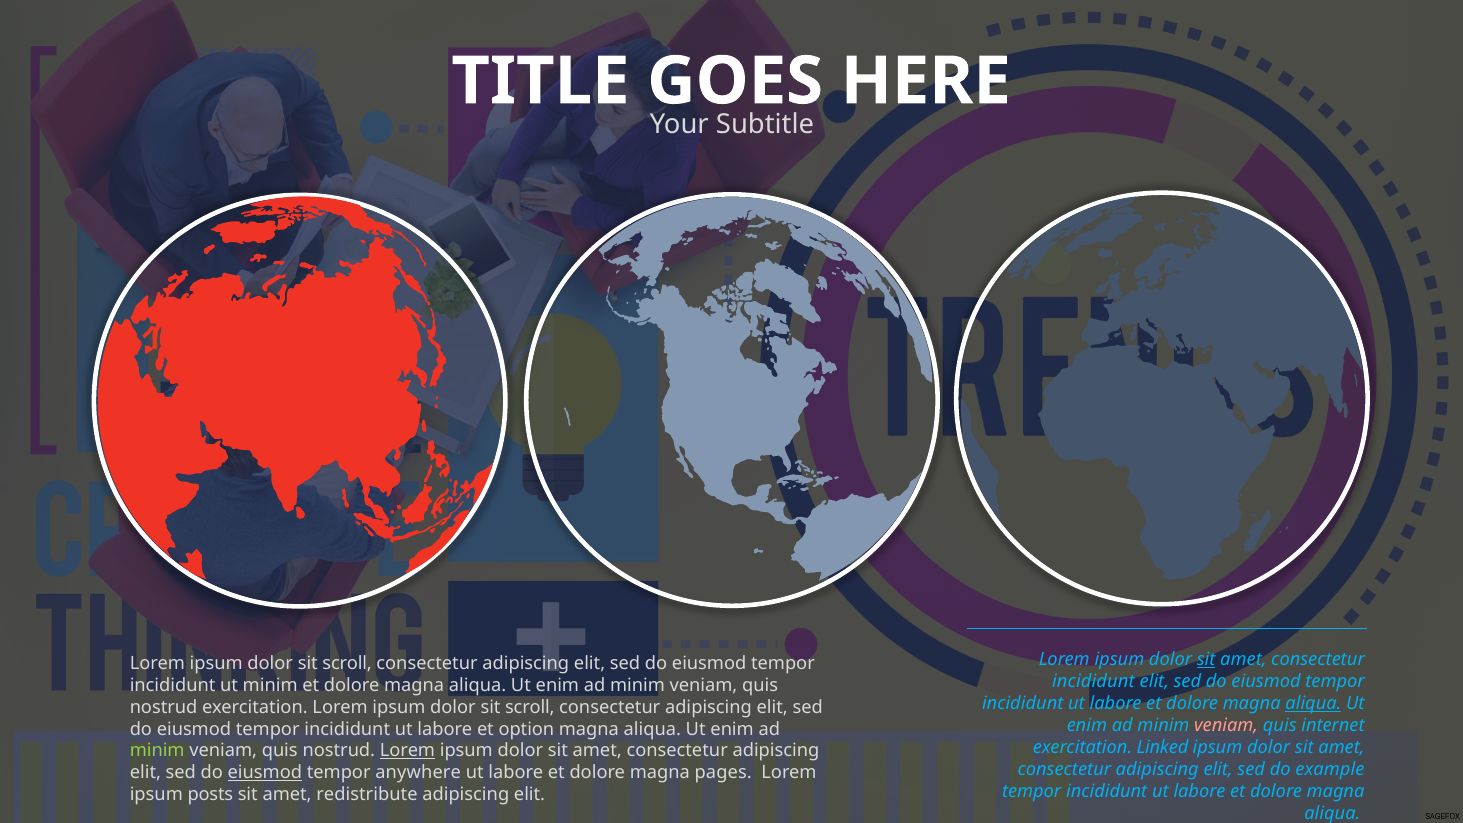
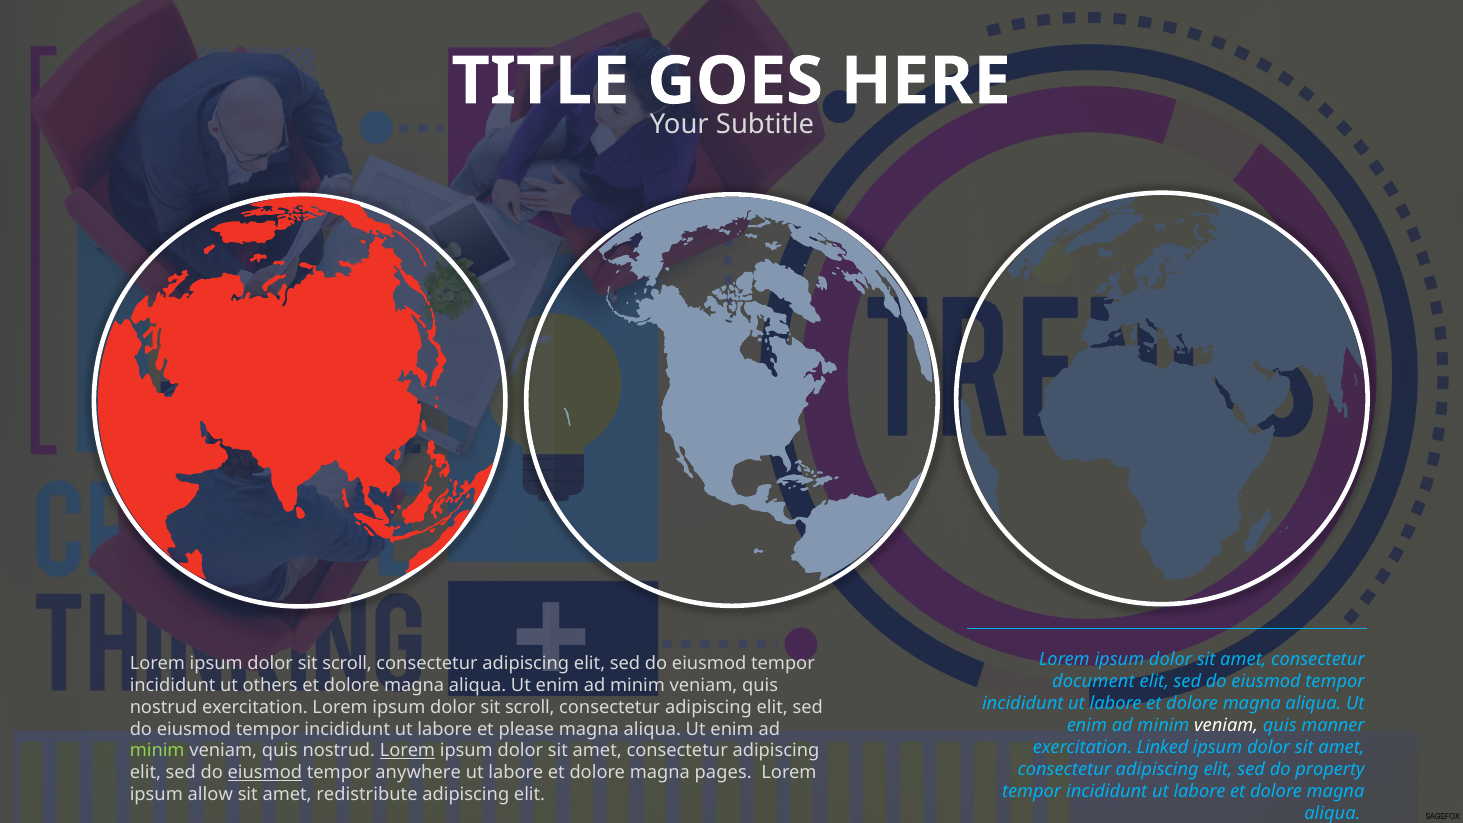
sit underline: present -> none (1206, 660)
incididunt: incididunt -> document (1093, 682)
ut minim: minim -> others (270, 685)
aliqua underline: present -> none (1313, 704)
veniam colour: pink -> white (1226, 726)
internet: internet -> manner (1333, 726)
option: option -> please (526, 729)
example: example -> property (1330, 769)
posts: posts -> allow (210, 795)
